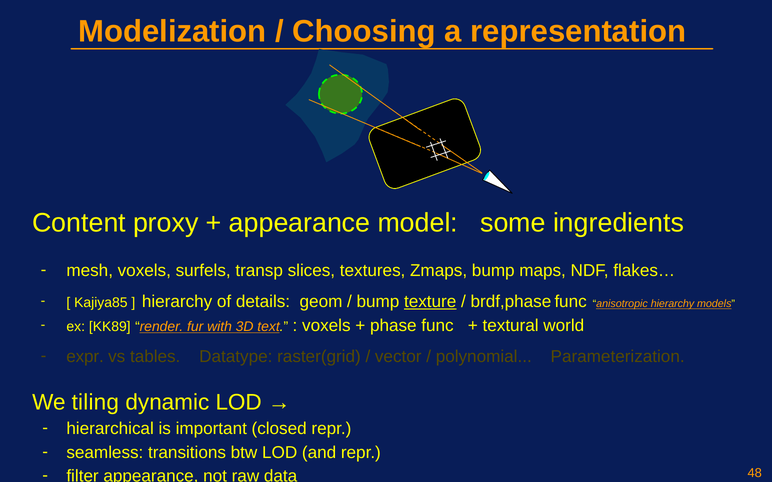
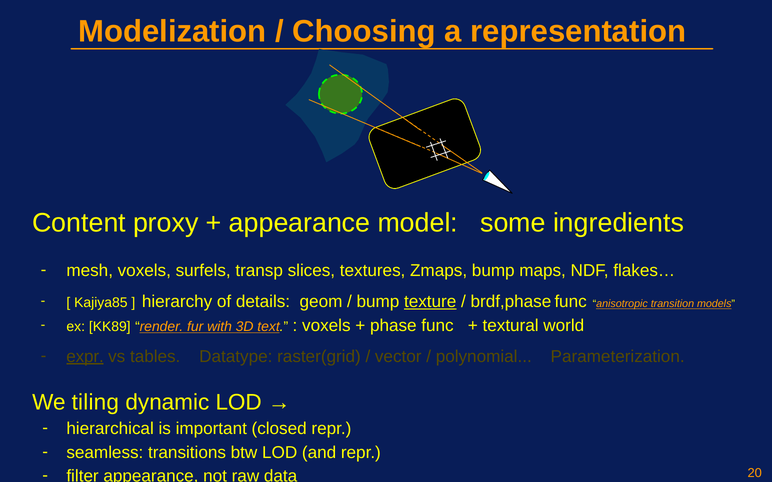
anisotropic hierarchy: hierarchy -> transition (672, 304)
expr underline: none -> present (85, 357)
48: 48 -> 20 (755, 474)
